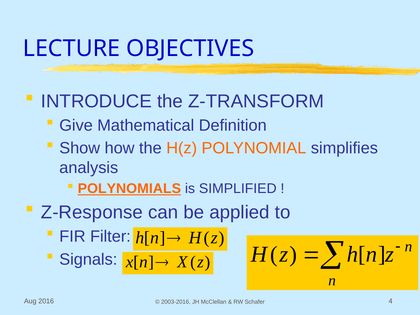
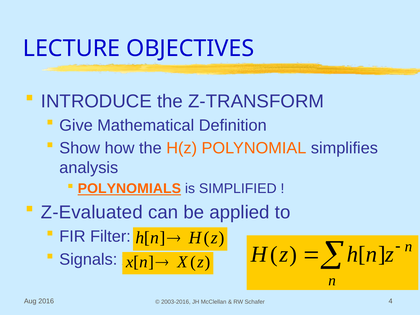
Z-Response: Z-Response -> Z-Evaluated (92, 212)
